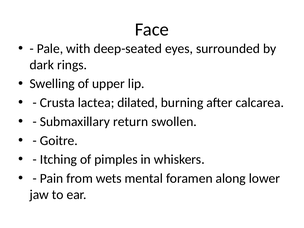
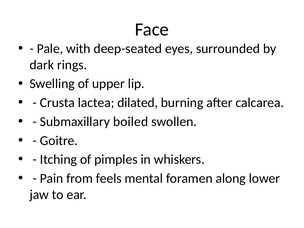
return: return -> boiled (131, 122)
wets: wets -> feels (109, 178)
